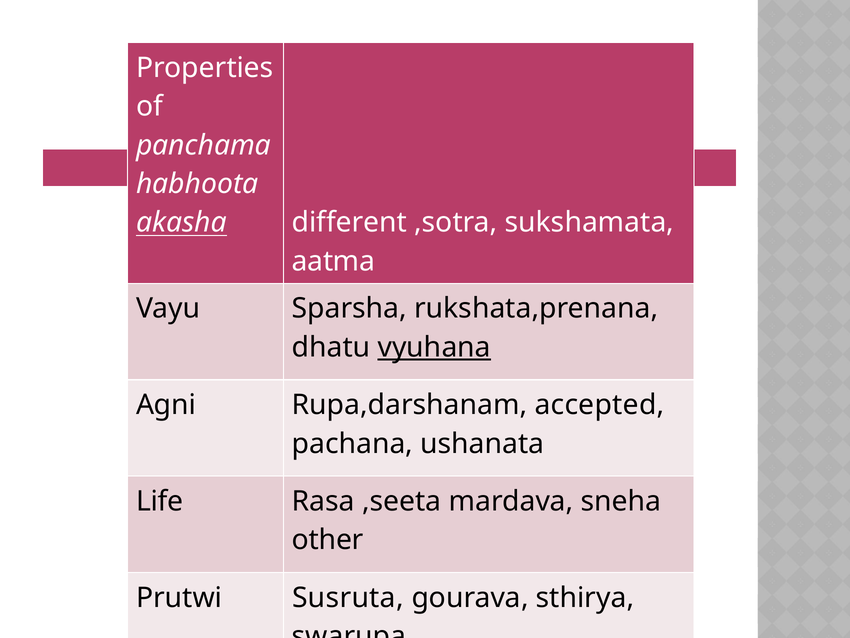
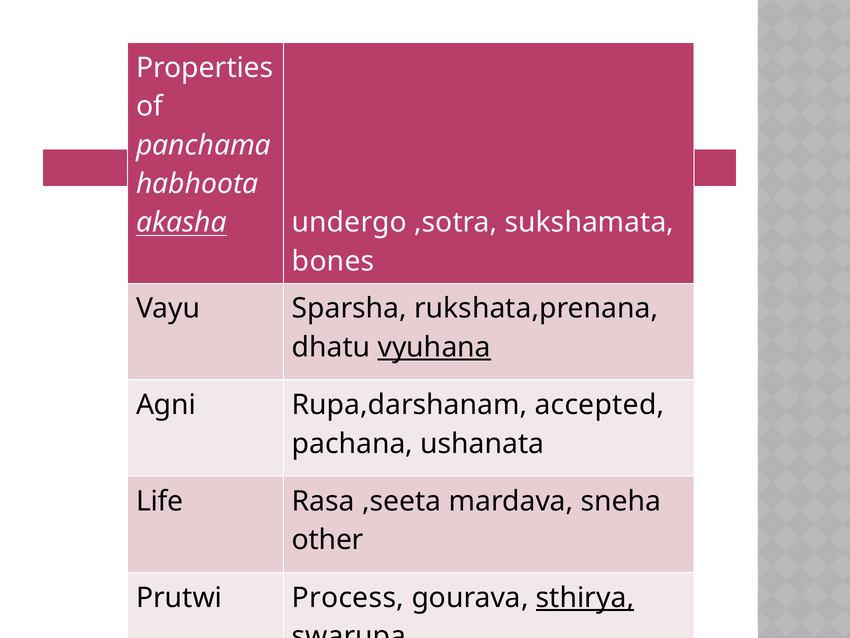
different: different -> undergo (349, 222)
aatma: aatma -> bones (333, 261)
Susruta: Susruta -> Process (348, 597)
sthirya underline: none -> present (585, 597)
